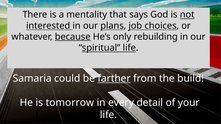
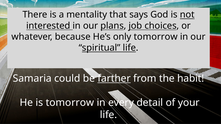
because underline: present -> none (73, 37)
only rebuilding: rebuilding -> tomorrow (156, 37)
build: build -> habit (191, 79)
